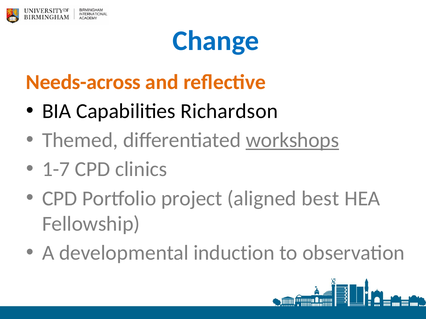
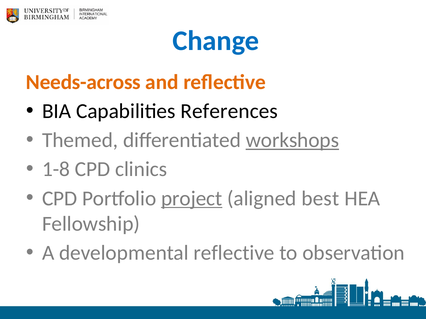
Richardson: Richardson -> References (229, 111)
1-7: 1-7 -> 1-8 (56, 170)
project underline: none -> present (192, 199)
developmental induction: induction -> reflective (234, 253)
